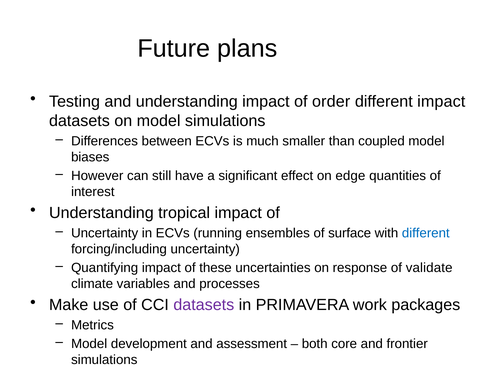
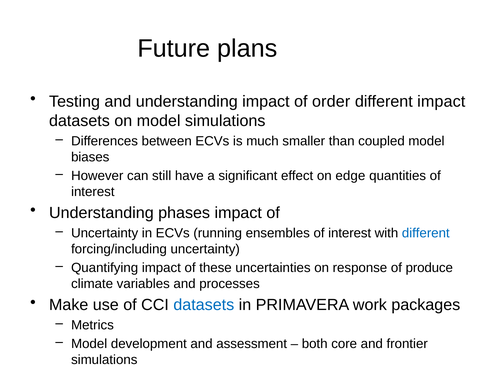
tropical: tropical -> phases (184, 213)
ensembles of surface: surface -> interest (350, 233)
validate: validate -> produce (429, 268)
datasets colour: purple -> blue (204, 305)
